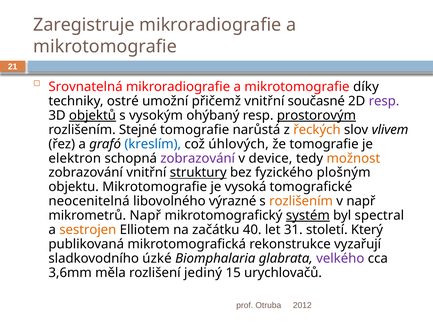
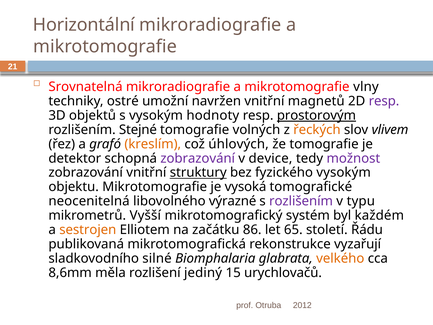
Zaregistruje: Zaregistruje -> Horizontální (84, 25)
díky: díky -> vlny (366, 87)
přičemž: přičemž -> navržen (216, 101)
současné: současné -> magnetů (316, 101)
objektů underline: present -> none (92, 115)
ohýbaný: ohýbaný -> hodnoty (213, 115)
narůstá: narůstá -> volných (256, 130)
kreslím colour: blue -> orange (153, 144)
elektron: elektron -> detektor (75, 158)
možnost colour: orange -> purple (353, 158)
fyzického plošným: plošným -> vysokým (344, 172)
rozlišením colour: orange -> purple (301, 201)
v např: např -> typu (361, 201)
mikrometrů Např: Např -> Vyšší (145, 215)
systém underline: present -> none (308, 215)
spectral: spectral -> každém (379, 215)
40: 40 -> 86 (252, 230)
31: 31 -> 65 (293, 230)
Který: Který -> Řádu (367, 230)
úzké: úzké -> silné (157, 258)
velkého colour: purple -> orange (340, 258)
3,6mm: 3,6mm -> 8,6mm (70, 272)
